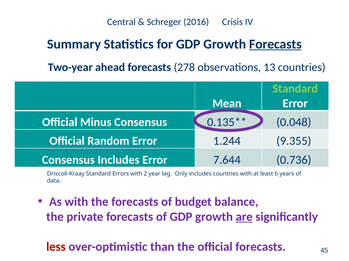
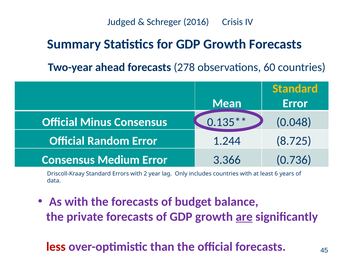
Central: Central -> Judged (121, 22)
Forecasts underline: present -> none (275, 44)
13: 13 -> 60 (269, 67)
Standard colour: light green -> yellow (295, 89)
9.355: 9.355 -> 8.725 (294, 141)
Consensus Includes: Includes -> Medium (119, 160)
7.644: 7.644 -> 3.366 (227, 160)
